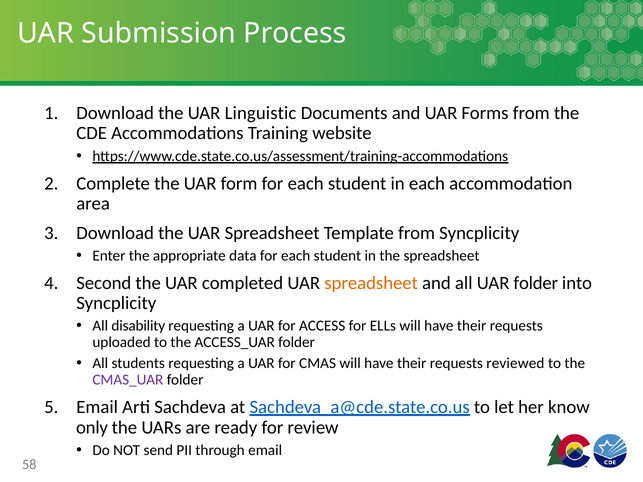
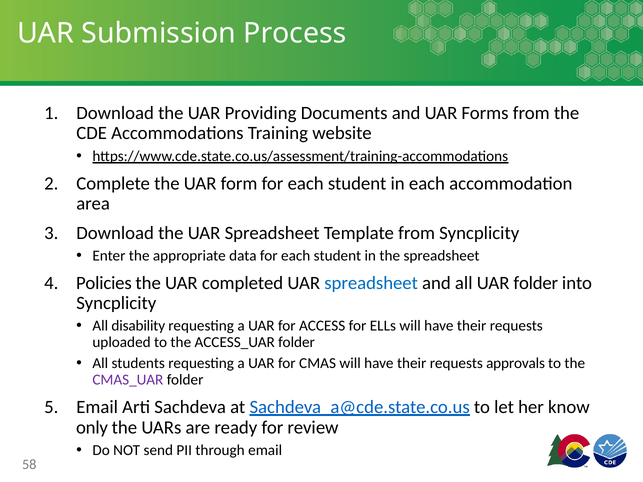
Linguistic: Linguistic -> Providing (261, 113)
Second: Second -> Policies (104, 283)
spreadsheet colour: orange -> blue (371, 283)
reviewed: reviewed -> approvals (516, 363)
